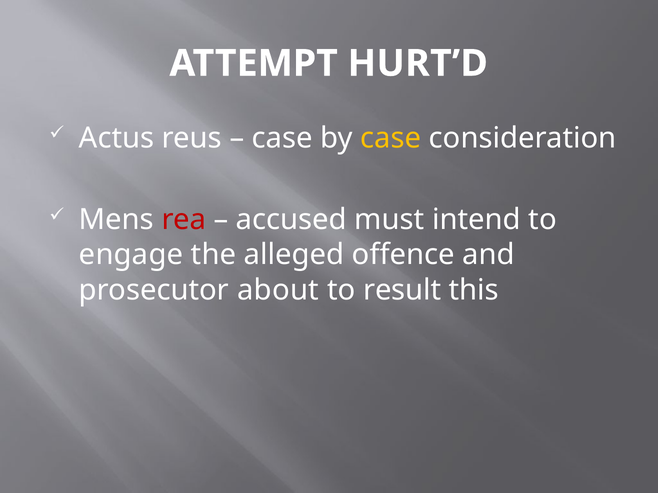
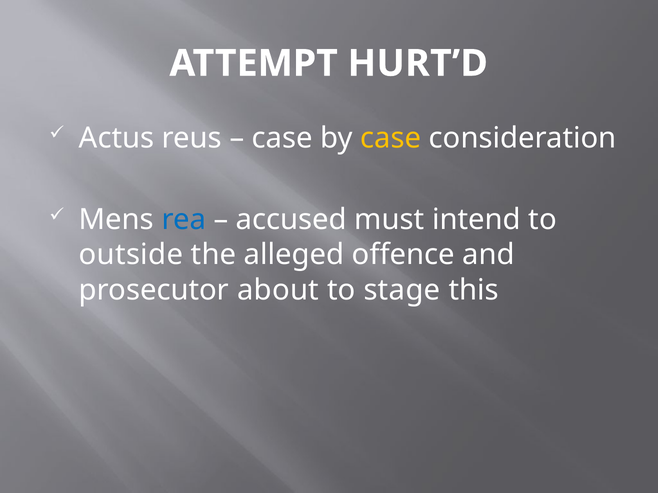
rea colour: red -> blue (184, 220)
engage: engage -> outside (131, 255)
result: result -> stage (402, 290)
